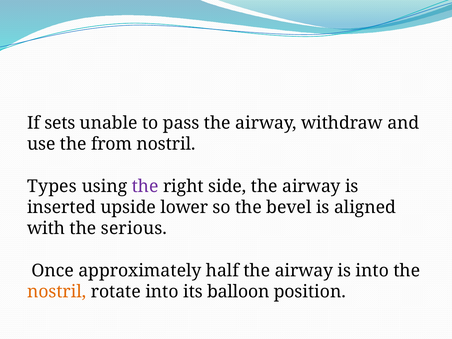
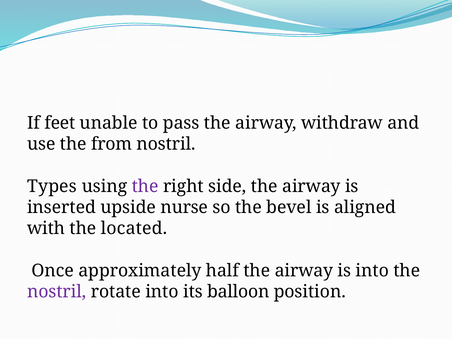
sets: sets -> feet (60, 123)
lower: lower -> nurse (184, 207)
serious: serious -> located (134, 229)
nostril colour: orange -> purple (57, 292)
